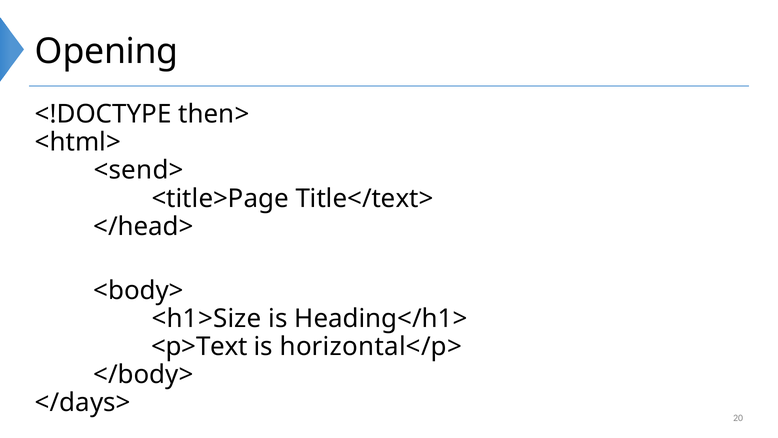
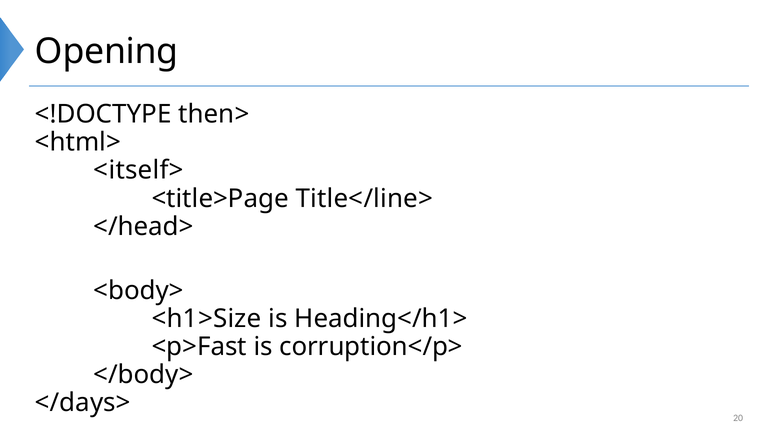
<send>: <send> -> <itself> (139, 170)
Title</text>: Title</text> -> Title</line> (364, 198)
<p>Text: <p>Text -> <p>Fast (199, 347)
horizontal</p>: horizontal</p> -> corruption</p> (371, 347)
